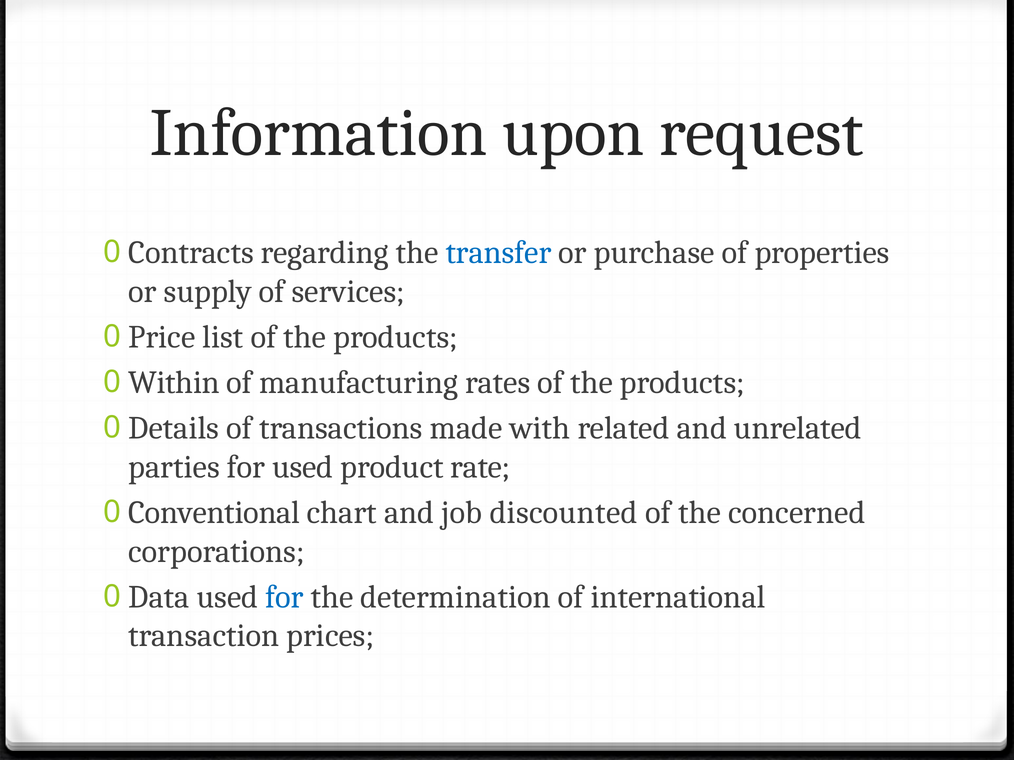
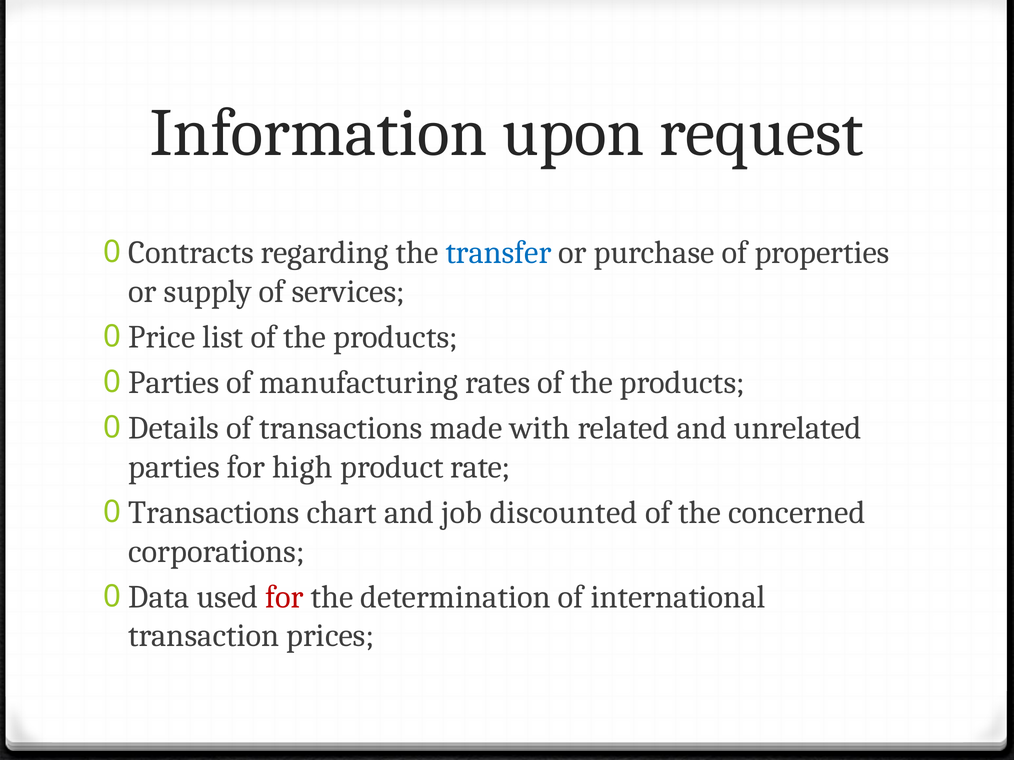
Within: Within -> Parties (174, 383)
for used: used -> high (302, 467)
Conventional: Conventional -> Transactions (214, 513)
for colour: blue -> red (284, 597)
